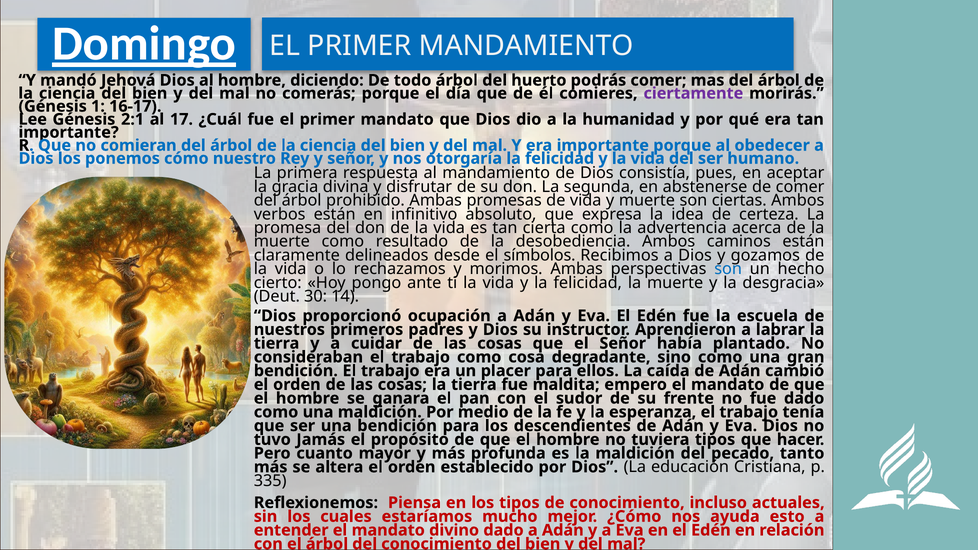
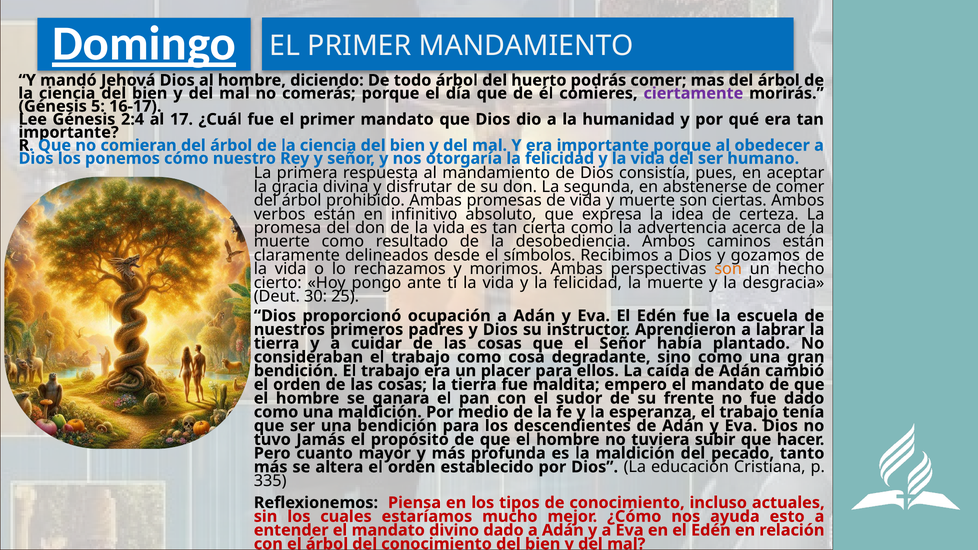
1: 1 -> 5 (98, 106)
2:1: 2:1 -> 2:4 (133, 119)
son colour: blue -> orange (728, 269)
14: 14 -> 25 (345, 297)
tuviera tipos: tipos -> subir (715, 440)
